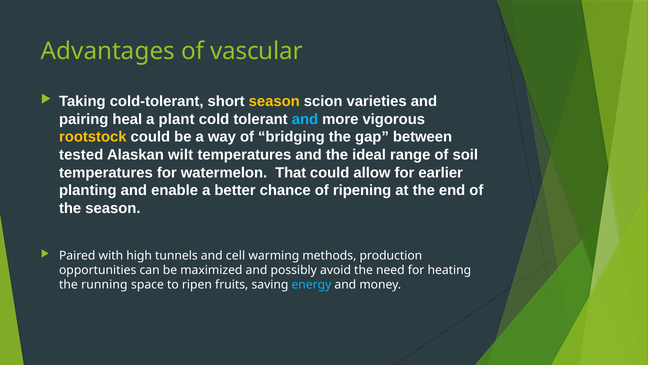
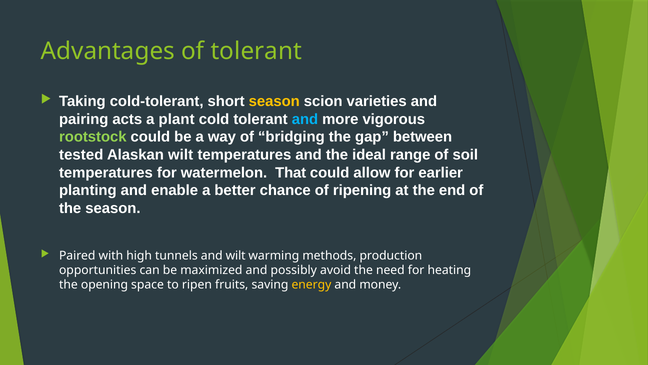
of vascular: vascular -> tolerant (256, 51)
heal: heal -> acts (127, 119)
rootstock colour: yellow -> light green (93, 137)
and cell: cell -> wilt (236, 255)
running: running -> opening (104, 284)
energy colour: light blue -> yellow (311, 284)
